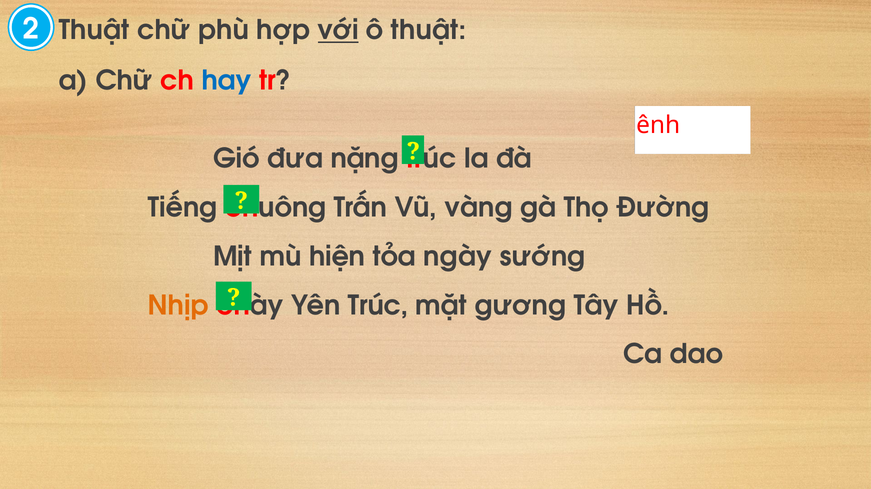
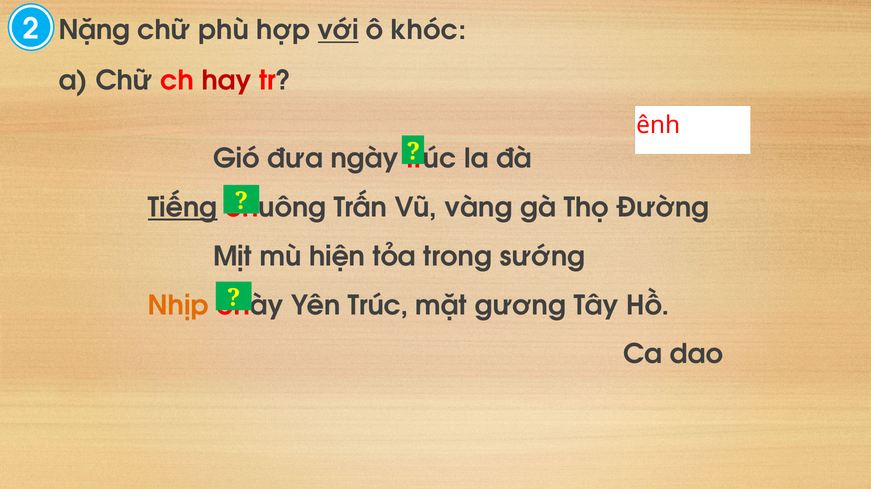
2 Thuật: Thuật -> Nặng (94, 30)
ô thuật: thuật -> khóc (429, 30)
hay colour: blue -> red (227, 81)
nặng: nặng -> ngày (365, 159)
Tiếng underline: none -> present (183, 208)
ngày: ngày -> trong (458, 257)
